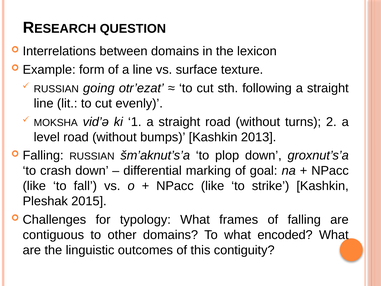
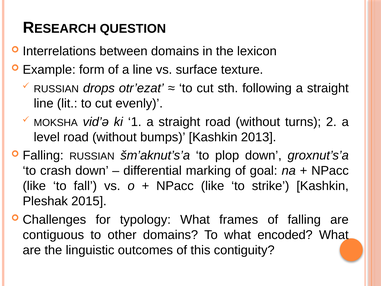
going: going -> drops (99, 88)
